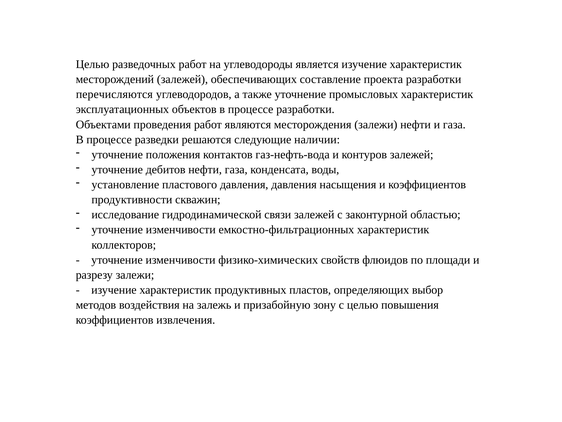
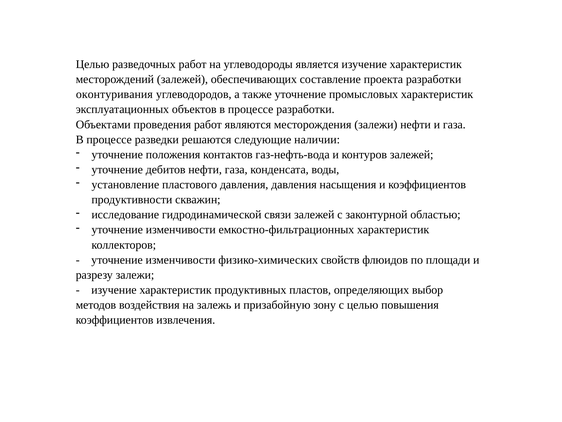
перечисляются: перечисляются -> оконтуривания (114, 94)
